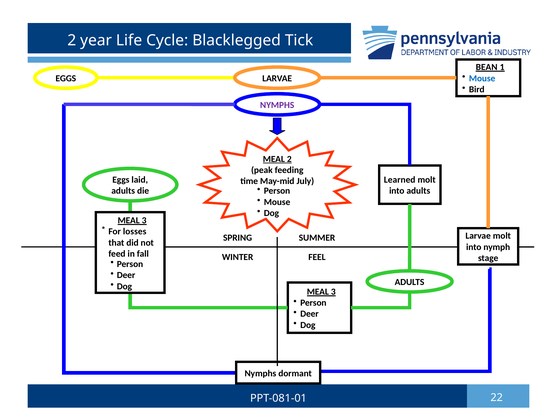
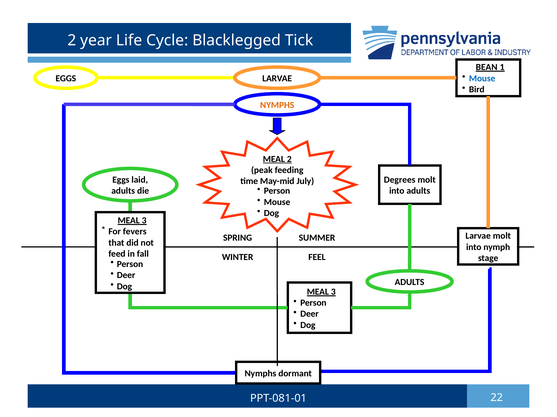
NYMPHS colour: purple -> orange (277, 105)
Learned: Learned -> Degrees (400, 180)
losses: losses -> fevers (135, 232)
